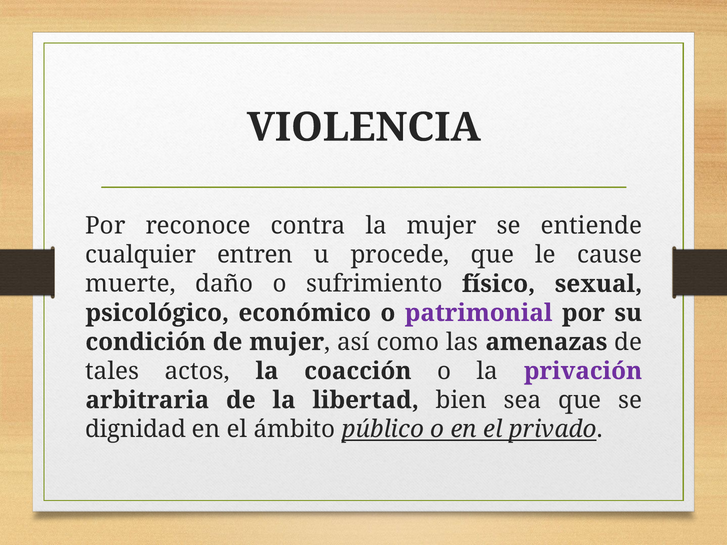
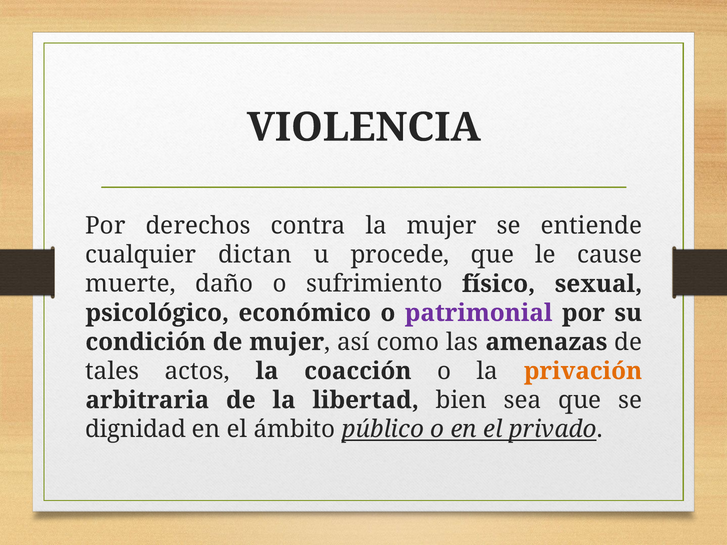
reconoce: reconoce -> derechos (198, 226)
entren: entren -> dictan (255, 255)
privación colour: purple -> orange (583, 371)
